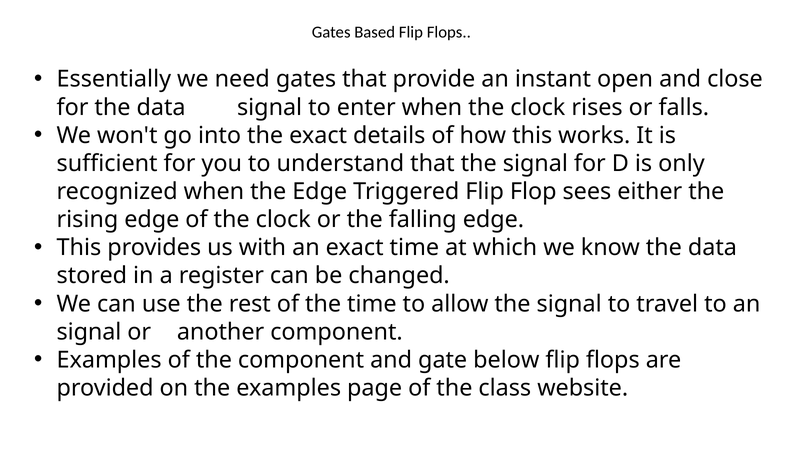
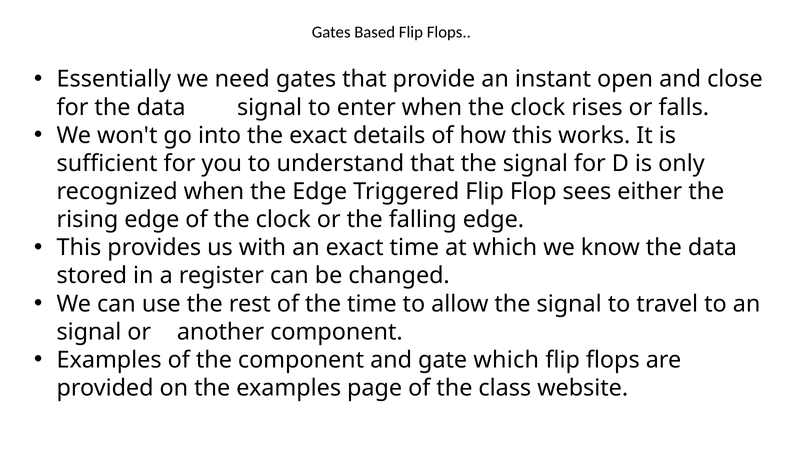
gate below: below -> which (506, 360)
